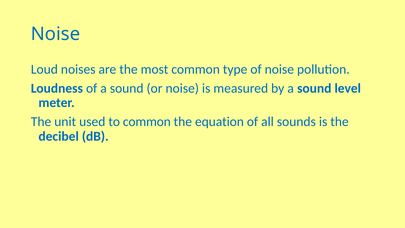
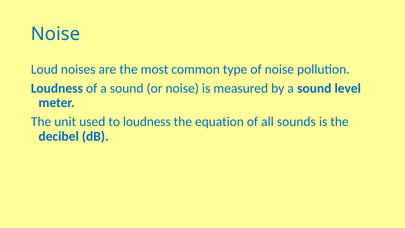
to common: common -> loudness (147, 122)
